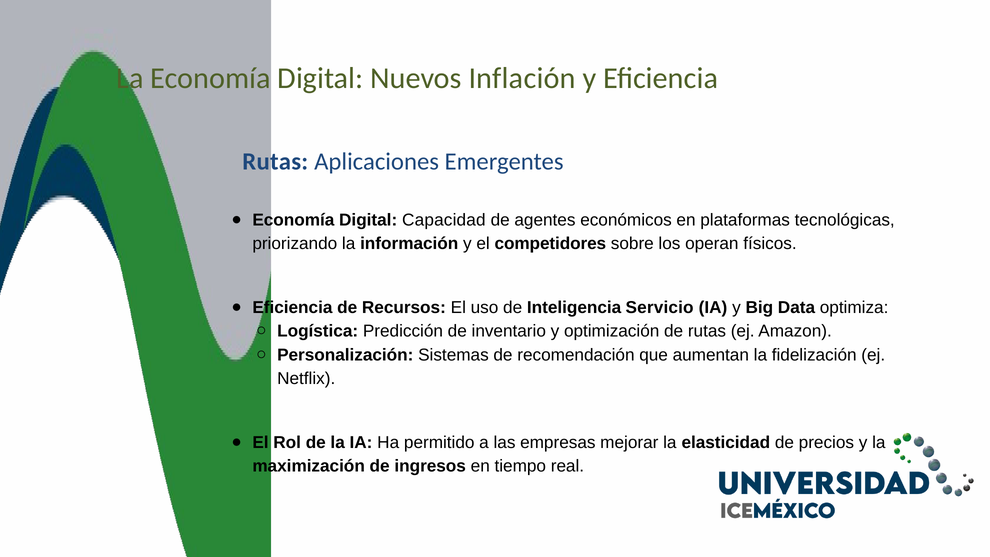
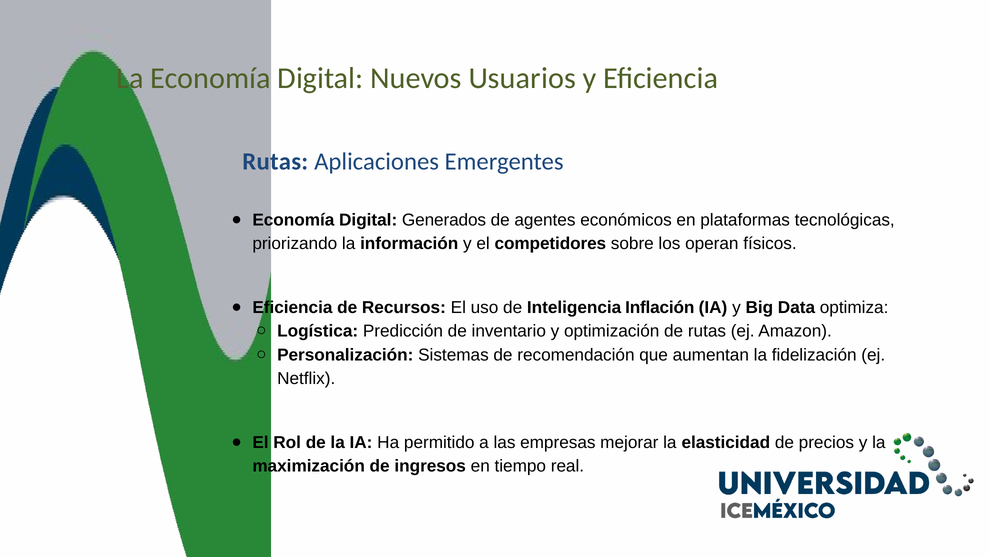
Inflación: Inflación -> Usuarios (522, 78)
Capacidad: Capacidad -> Generados (444, 220)
Servicio: Servicio -> Inflación (660, 307)
